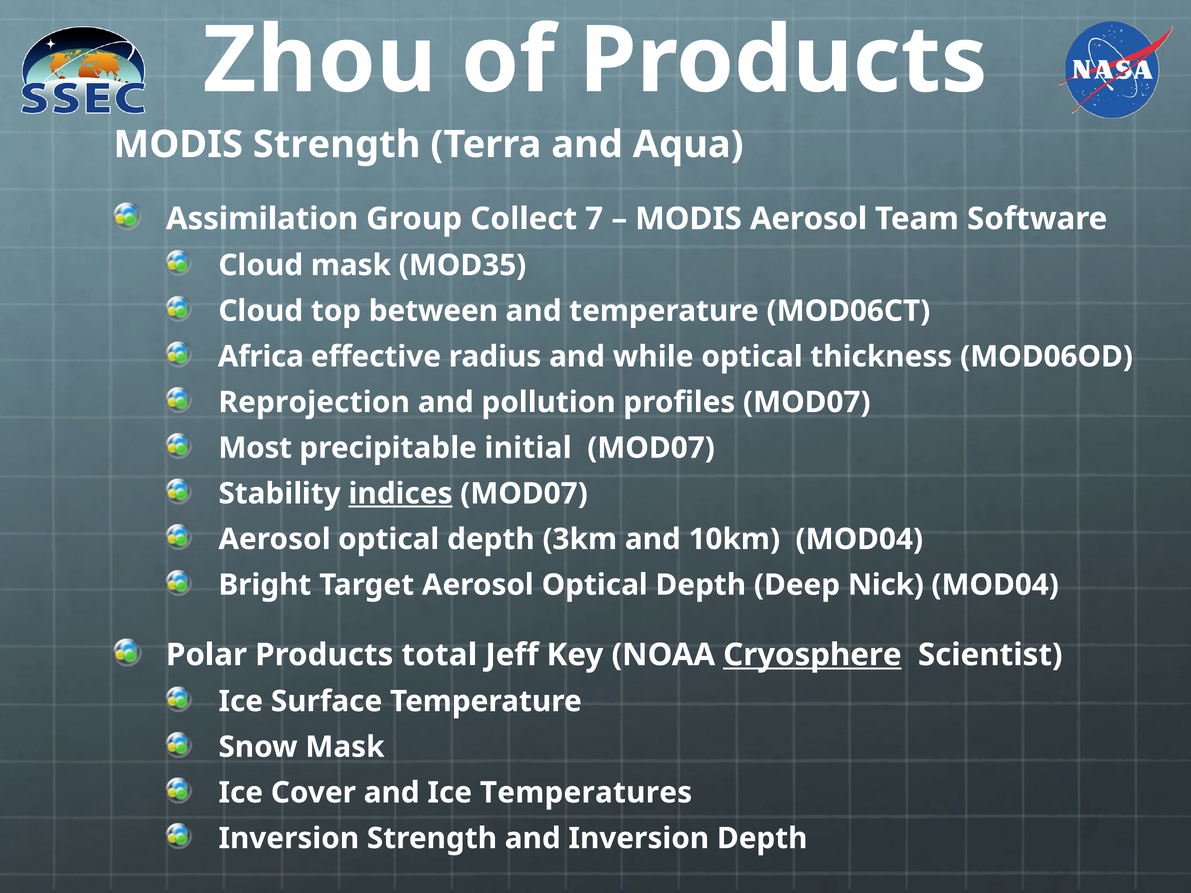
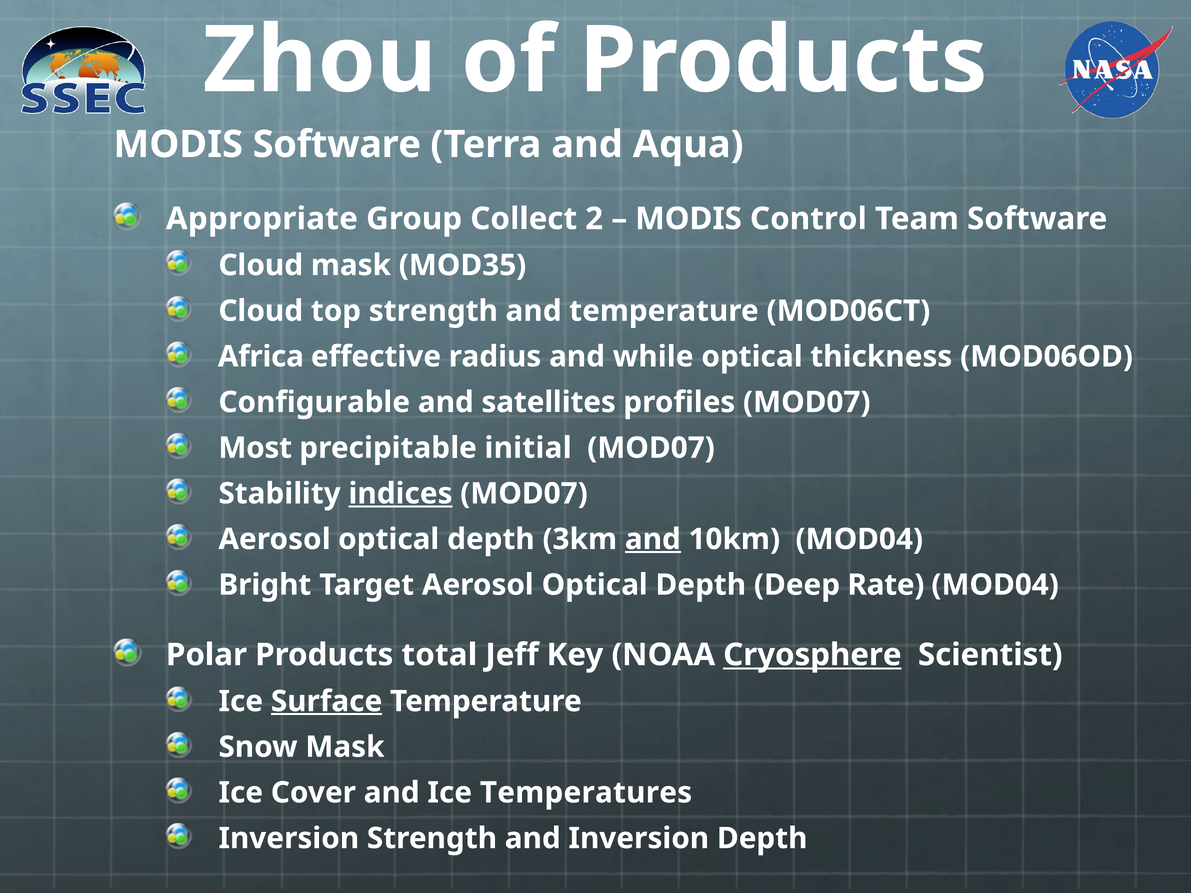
MODIS Strength: Strength -> Software (337, 145)
Assimilation: Assimilation -> Appropriate (262, 219)
7: 7 -> 2 (594, 219)
MODIS Aerosol: Aerosol -> Control (808, 219)
top between: between -> strength (433, 311)
Reprojection: Reprojection -> Configurable (314, 402)
pollution: pollution -> satellites (549, 402)
and underline: none -> present (653, 539)
Nick: Nick -> Rate (886, 585)
Surface underline: none -> present (327, 702)
